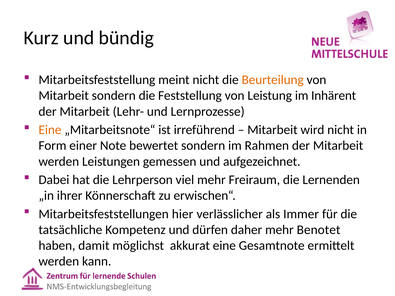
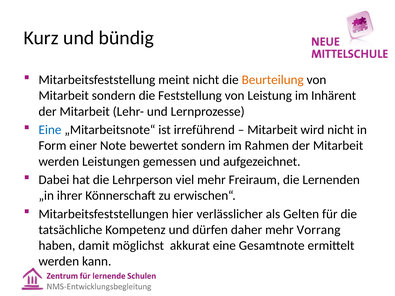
Eine colour: orange -> blue (50, 130)
Immer: Immer -> Gelten (301, 214)
Benotet: Benotet -> Vorrang (319, 230)
